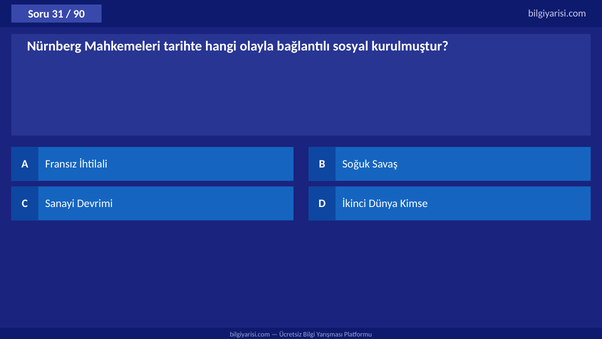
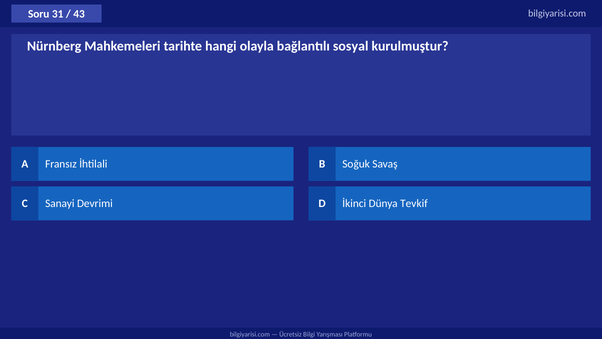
90: 90 -> 43 (79, 14)
Kimse: Kimse -> Tevkif (414, 203)
